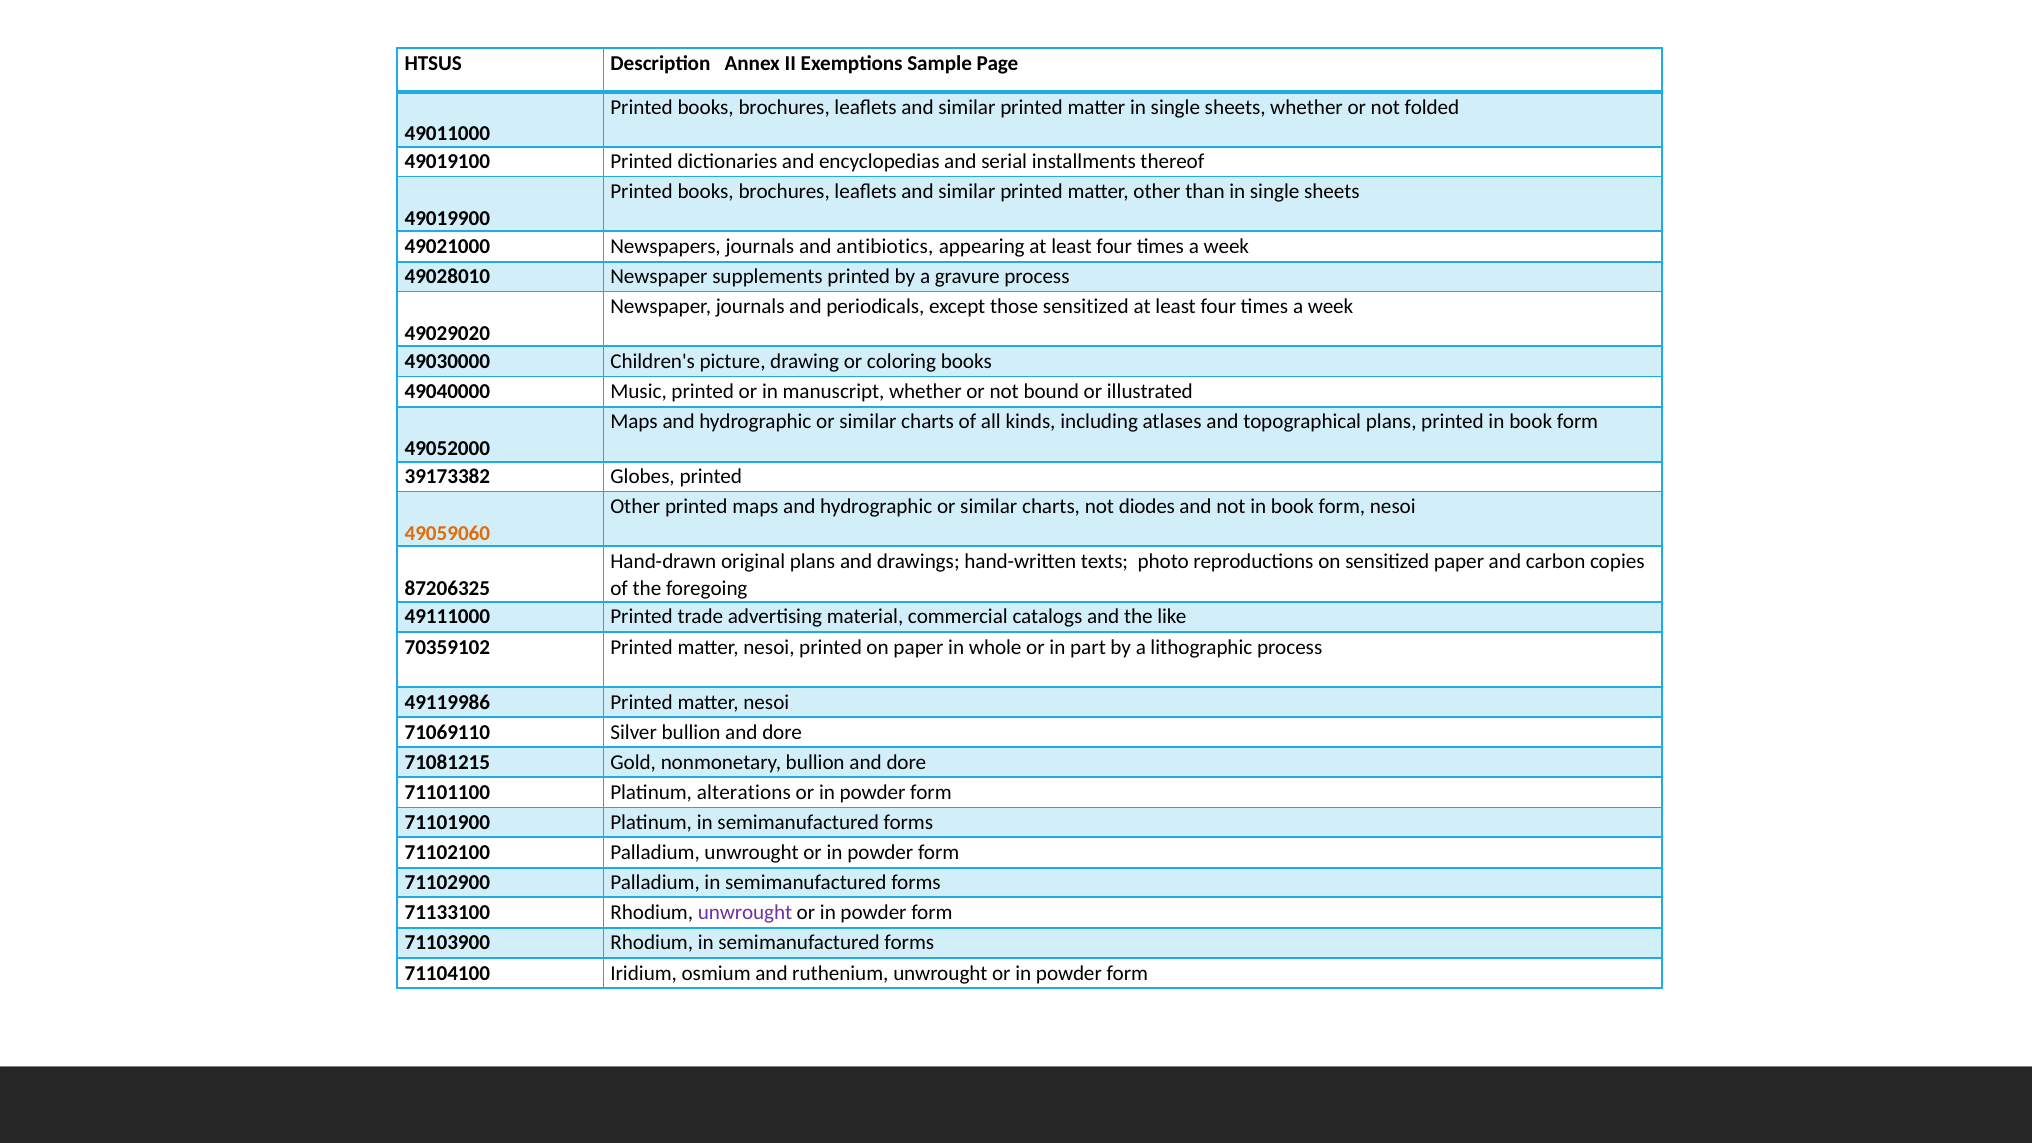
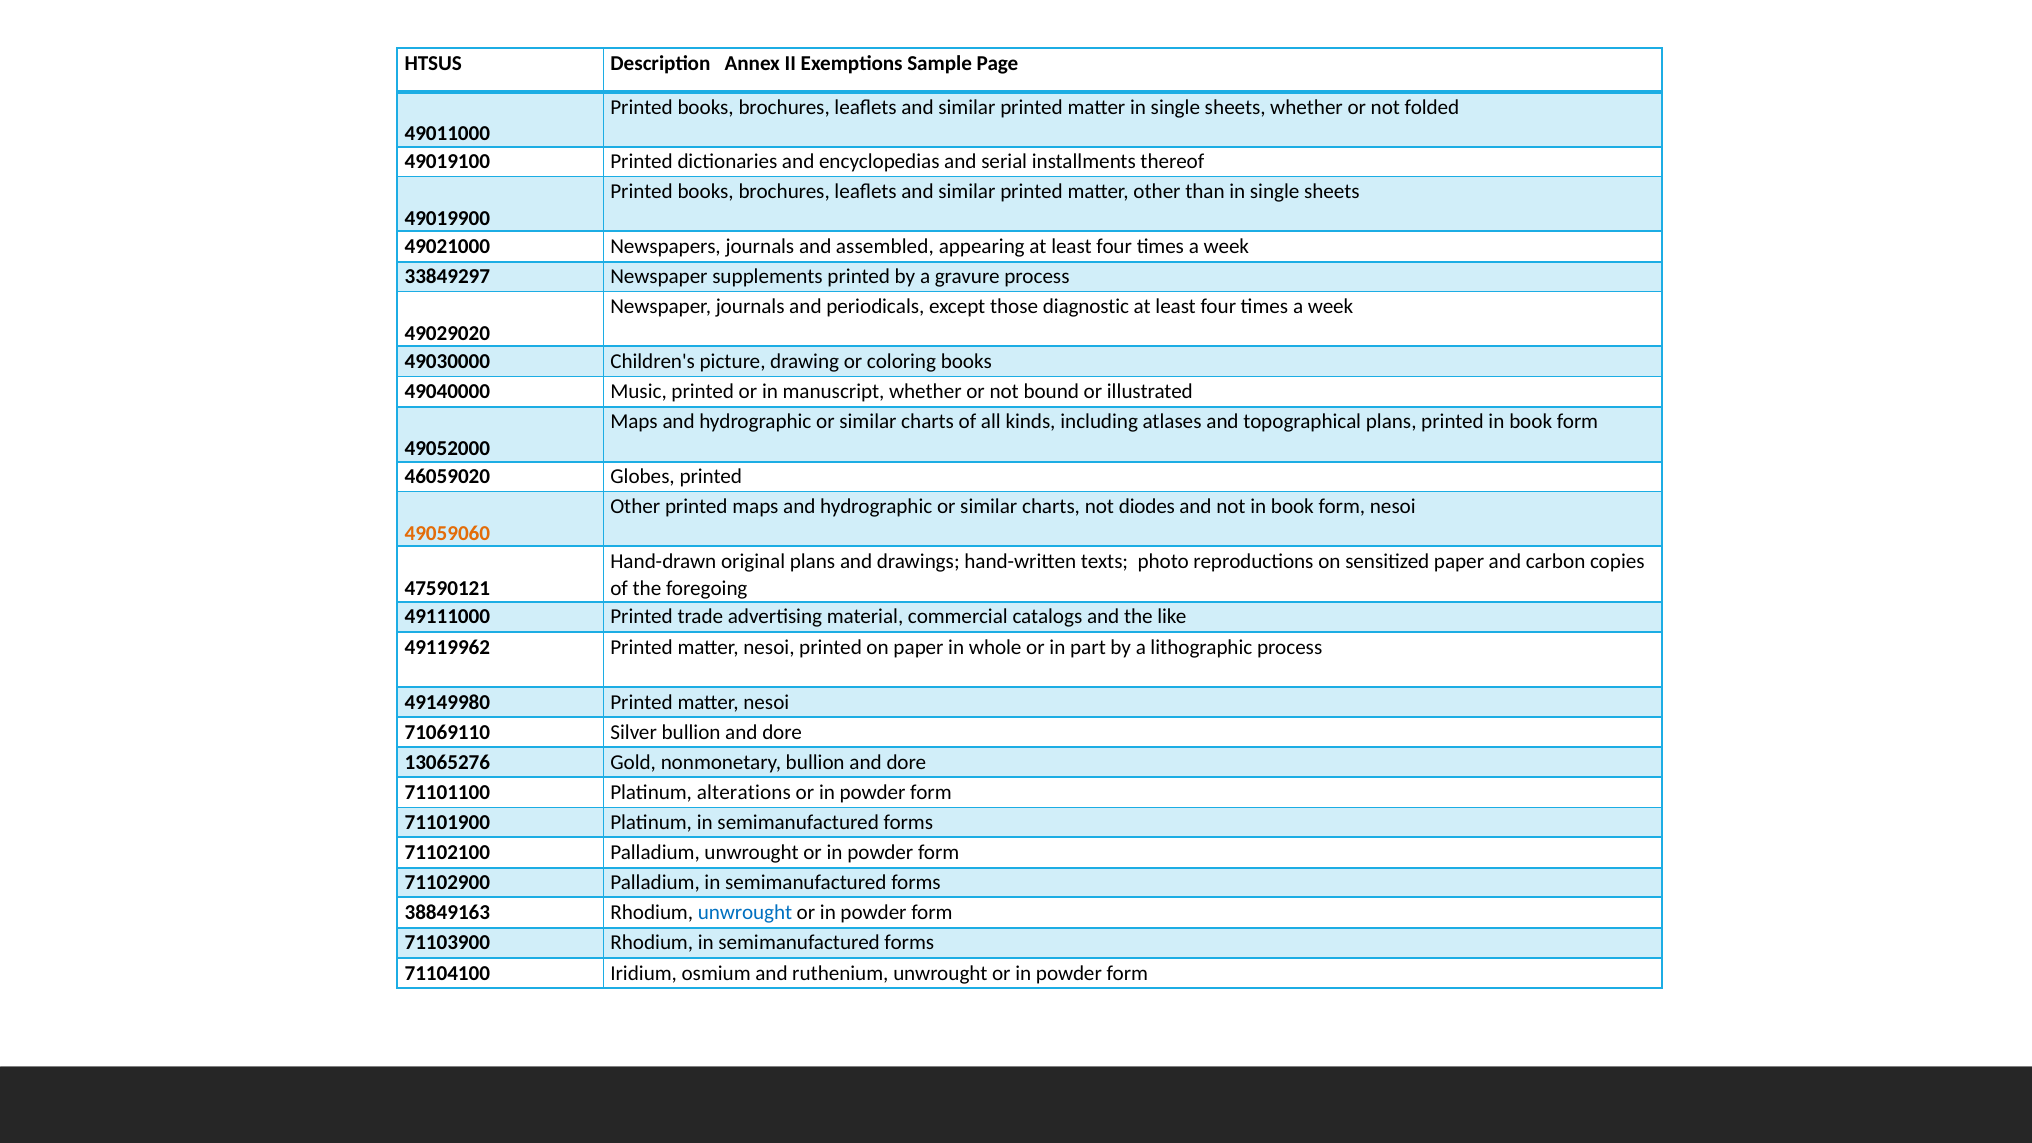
antibiotics: antibiotics -> assembled (885, 247)
49028010: 49028010 -> 33849297 (447, 277)
those sensitized: sensitized -> diagnostic (1086, 307)
39173382: 39173382 -> 46059020 (447, 477)
87206325: 87206325 -> 47590121 (447, 589)
70359102: 70359102 -> 49119962 (447, 647)
49119986: 49119986 -> 49149980 (447, 702)
71081215: 71081215 -> 13065276 (447, 762)
71133100: 71133100 -> 38849163 (447, 913)
unwrought colour: purple -> blue (745, 913)
